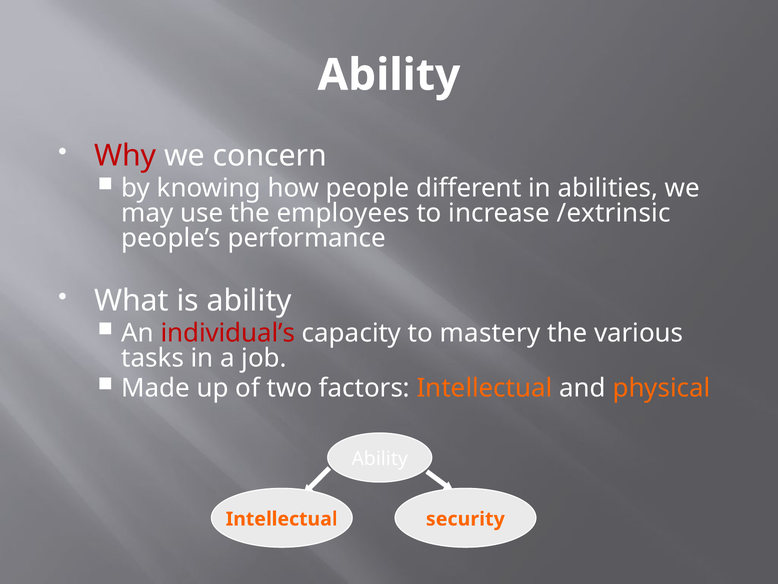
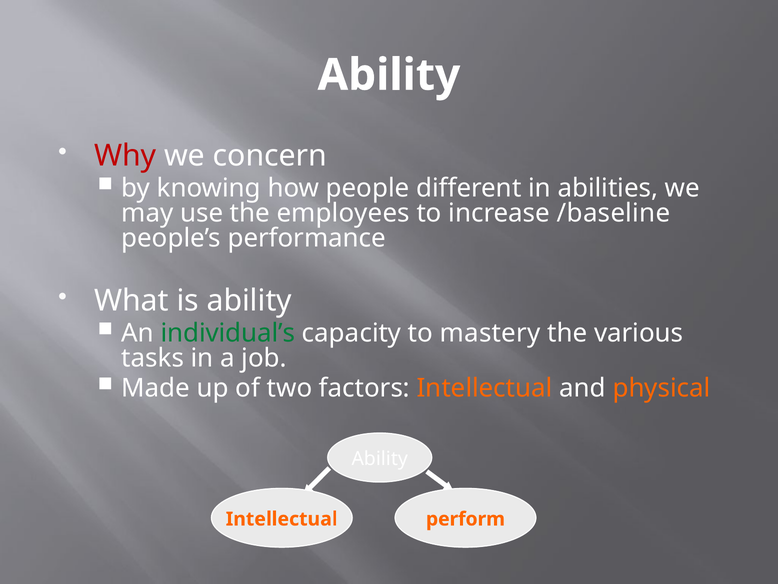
/extrinsic: /extrinsic -> /baseline (614, 213)
individual’s colour: red -> green (228, 333)
security: security -> perform (465, 519)
